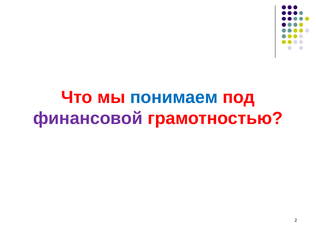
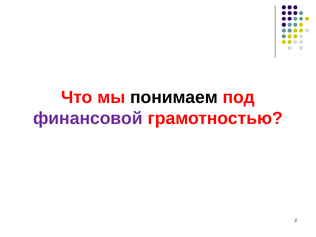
понимаем colour: blue -> black (174, 97)
